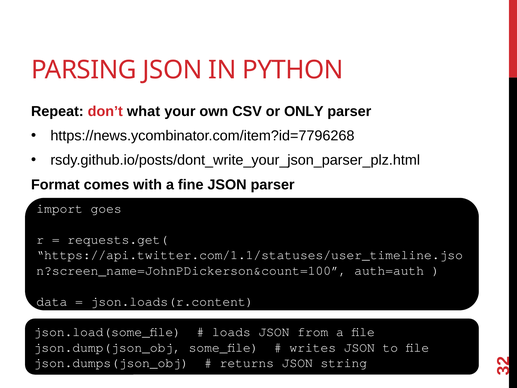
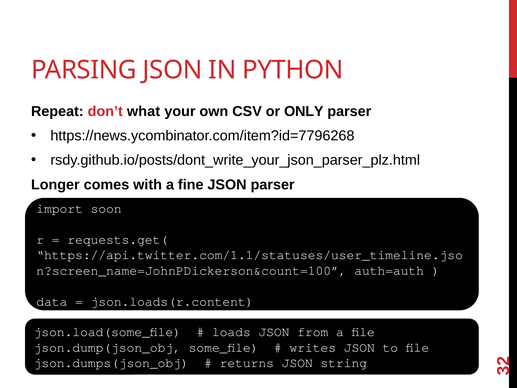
Format: Format -> Longer (55, 185)
goes: goes -> soon (106, 208)
